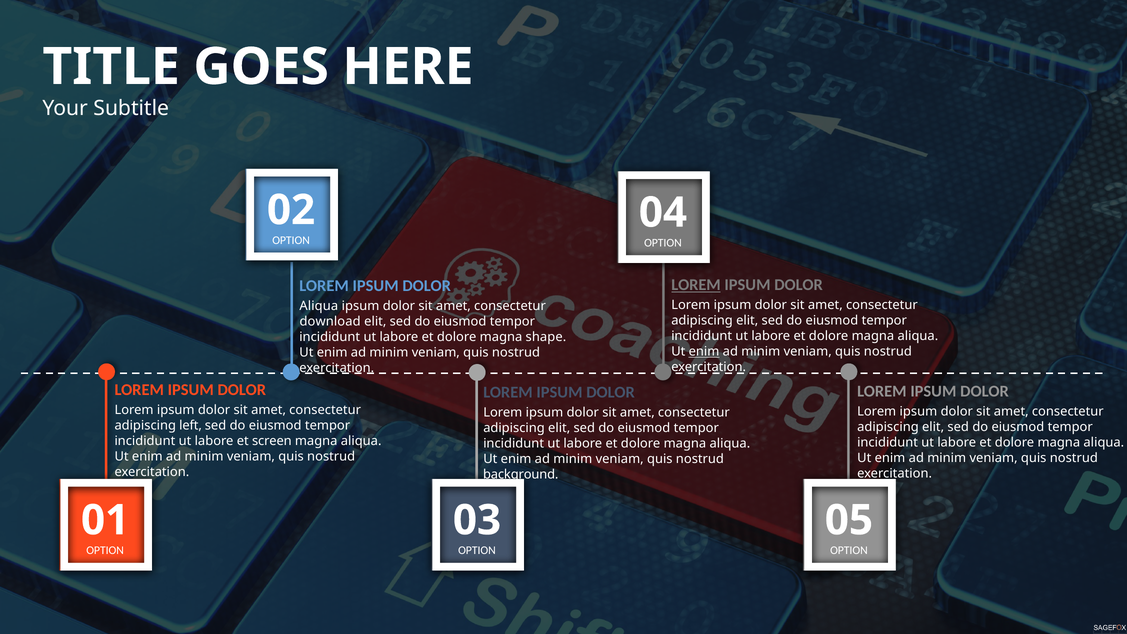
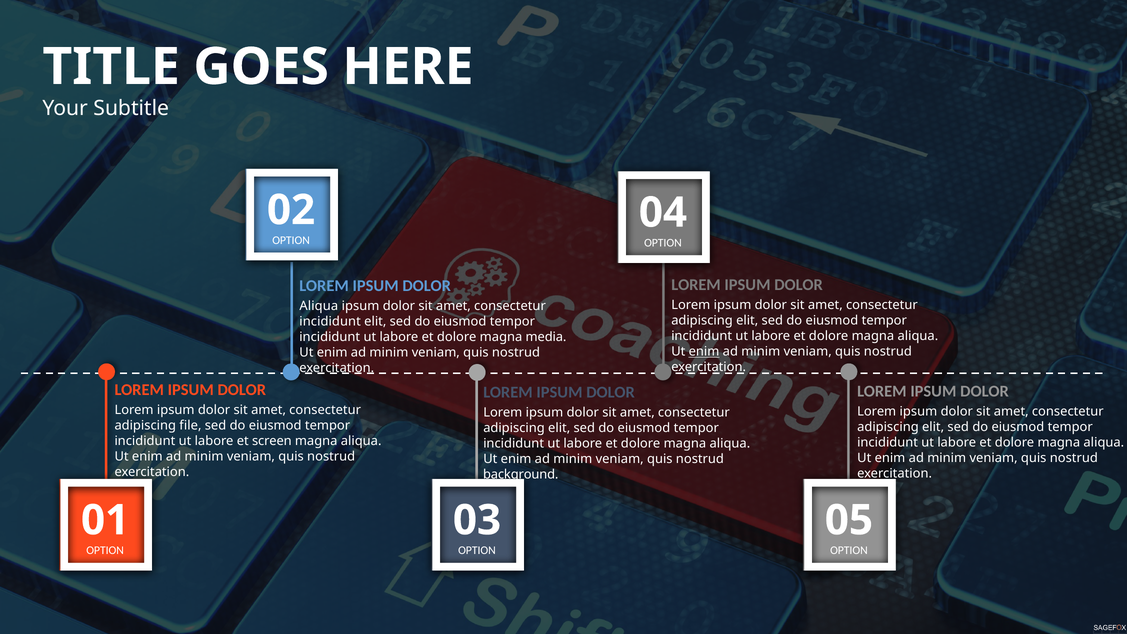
LOREM underline: present -> none (696, 285)
download: download -> incididunt (330, 322)
shape: shape -> media (546, 337)
left: left -> file (190, 426)
